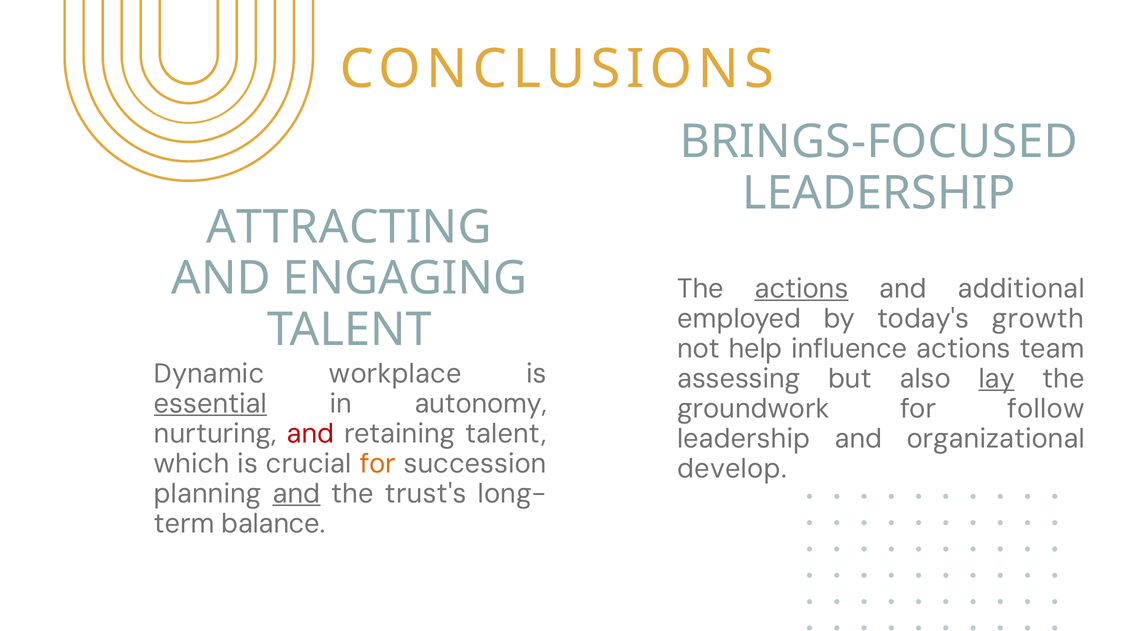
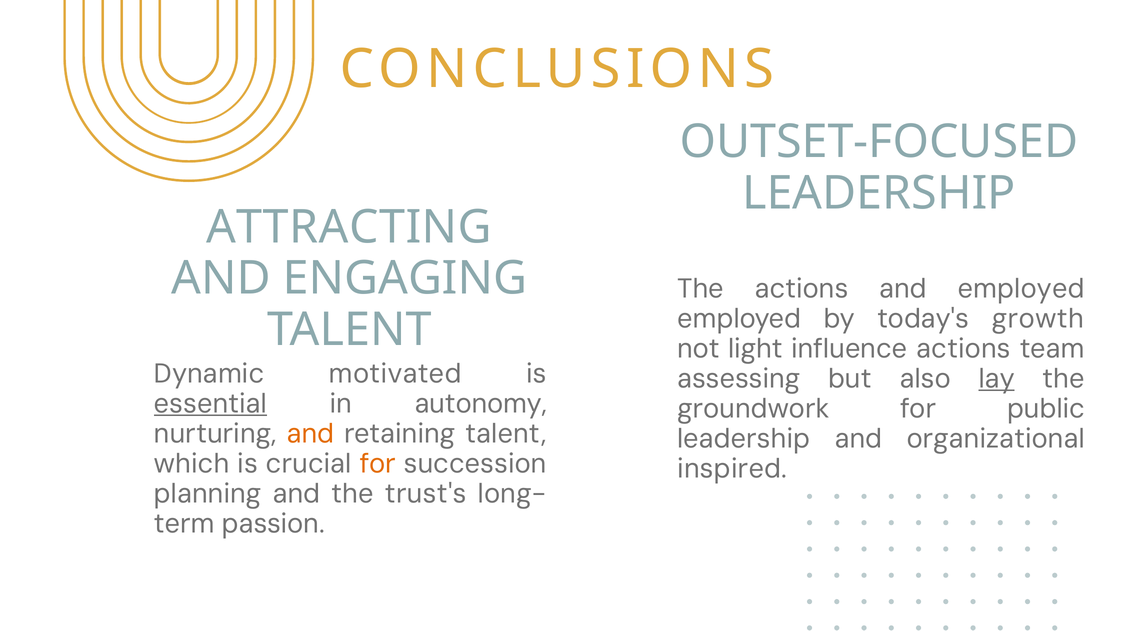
BRINGS-FOCUSED: BRINGS-FOCUSED -> OUTSET-FOCUSED (879, 142)
actions underline: present -> none (802, 288)
and additional: additional -> employed (1021, 288)
help: help -> light (756, 348)
workplace: workplace -> motivated (395, 373)
follow: follow -> public (1046, 408)
and colour: red -> orange (310, 433)
develop: develop -> inspired (732, 468)
and underline: present -> none (296, 493)
balance: balance -> passion (273, 523)
